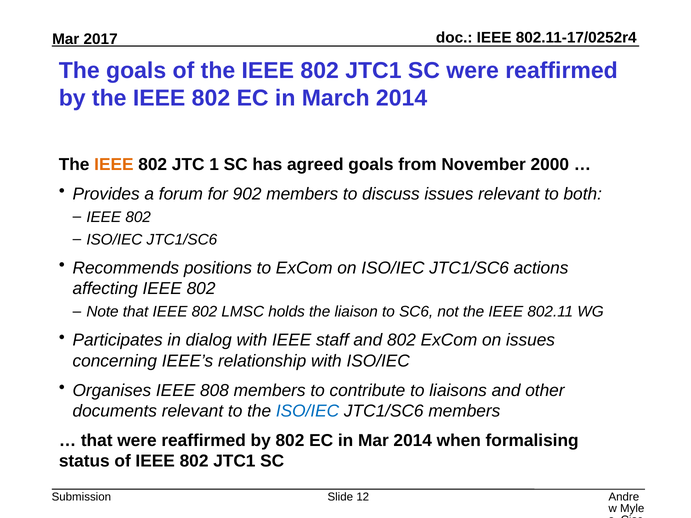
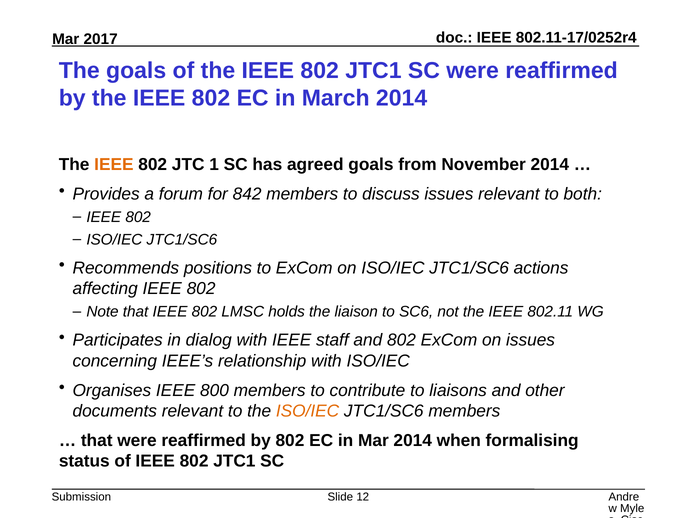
November 2000: 2000 -> 2014 (550, 165)
902: 902 -> 842 (247, 194)
808: 808 -> 800 (214, 391)
ISO/IEC colour: blue -> orange (308, 411)
